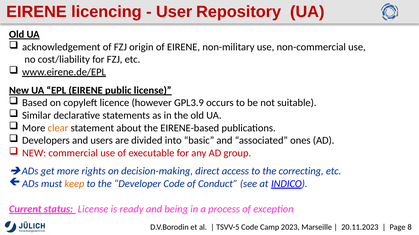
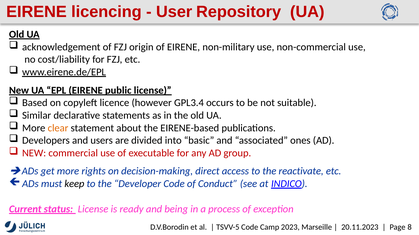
GPL3.9: GPL3.9 -> GPL3.4 (189, 103)
correcting: correcting -> reactivate (301, 172)
keep colour: orange -> black (74, 184)
